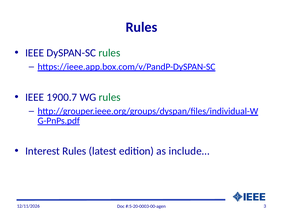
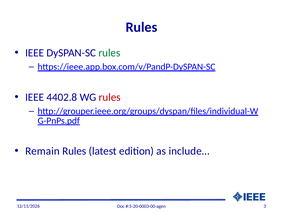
1900.7: 1900.7 -> 4402.8 (62, 97)
rules colour: green -> red (110, 97)
Interest: Interest -> Remain (42, 150)
